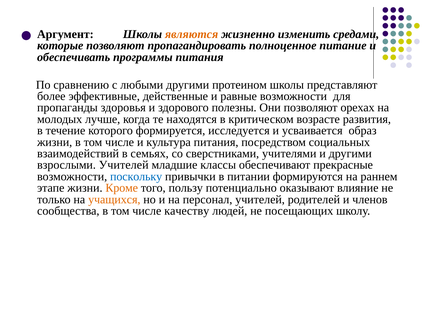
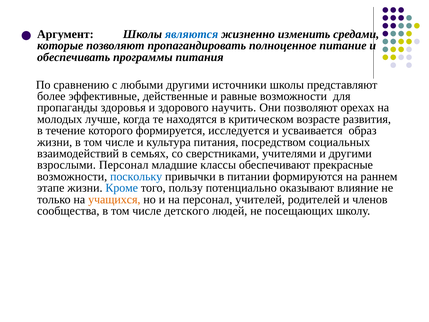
являются colour: orange -> blue (192, 34)
протеином: протеином -> источники (239, 85)
полезны: полезны -> научить (234, 108)
взрослыми Учителей: Учителей -> Персонал (124, 165)
Кроме colour: orange -> blue (122, 188)
качеству: качеству -> детского (187, 211)
